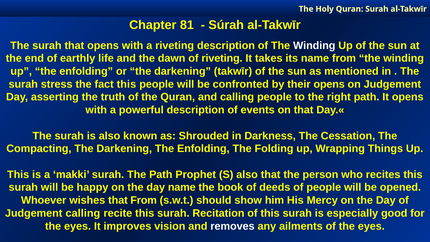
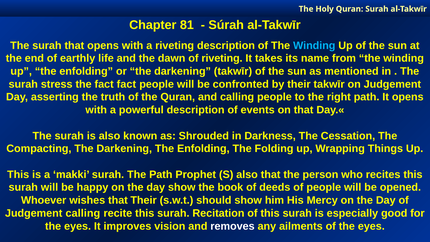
Winding colour: white -> light blue (314, 45)
fact this: this -> fact (126, 84)
their opens: opens -> takwīr (329, 84)
day name: name -> show (182, 187)
that From: From -> Their (144, 200)
